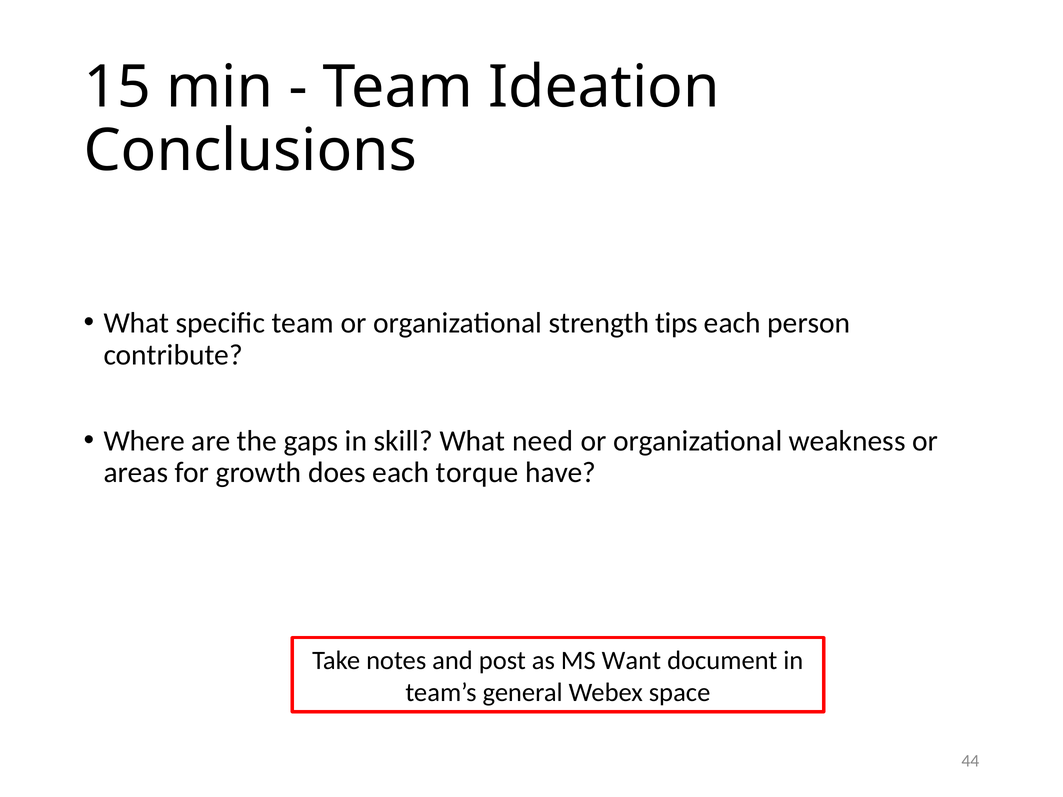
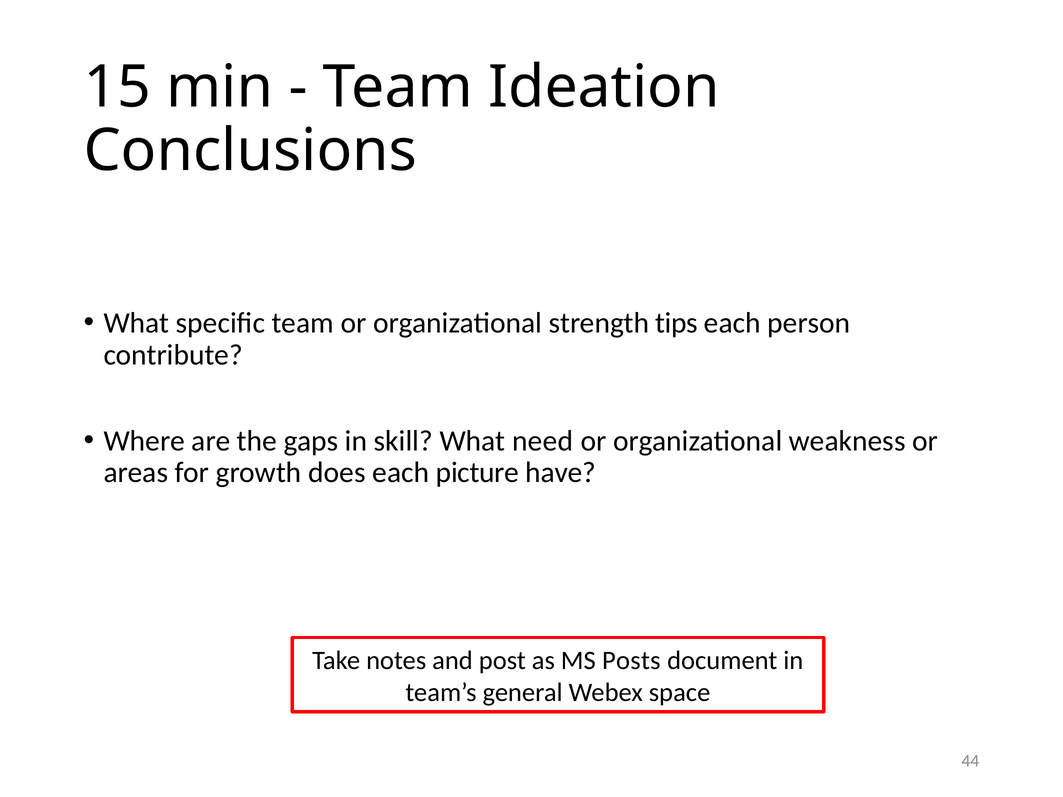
torque: torque -> picture (477, 473)
Want: Want -> Posts (631, 661)
